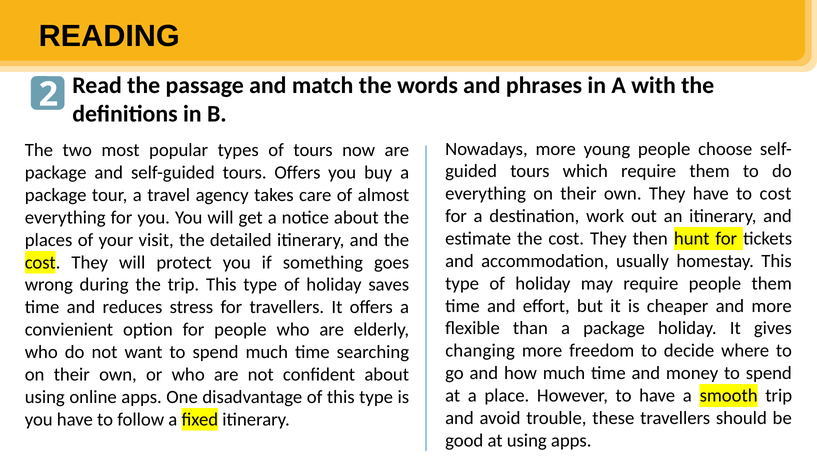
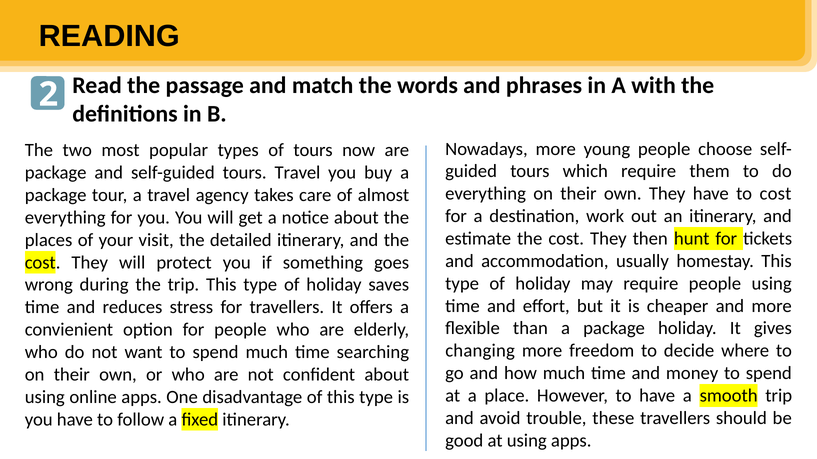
tours Offers: Offers -> Travel (297, 173)
people them: them -> using (772, 284)
